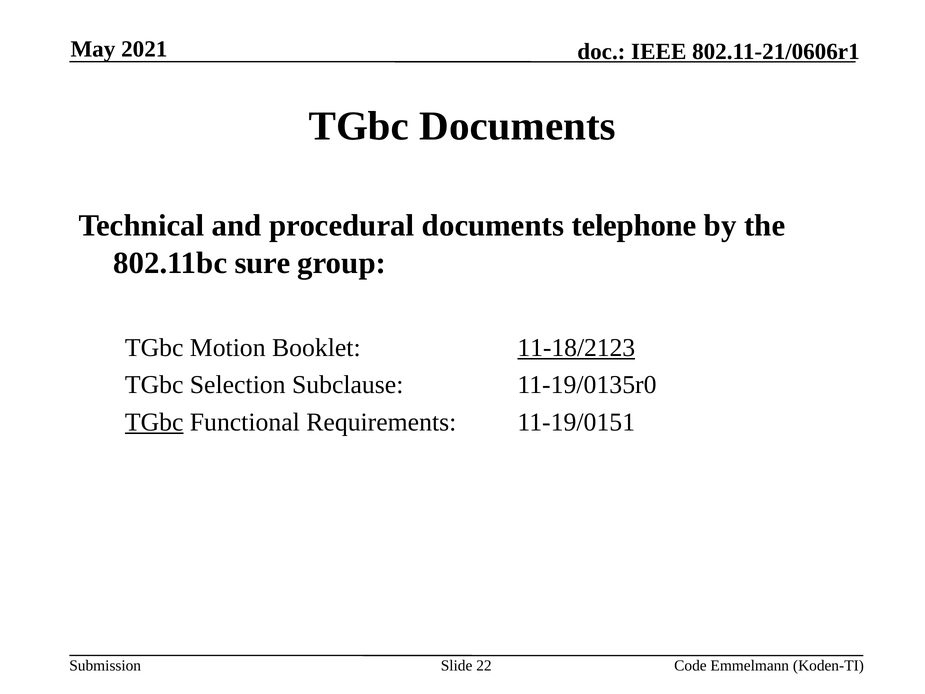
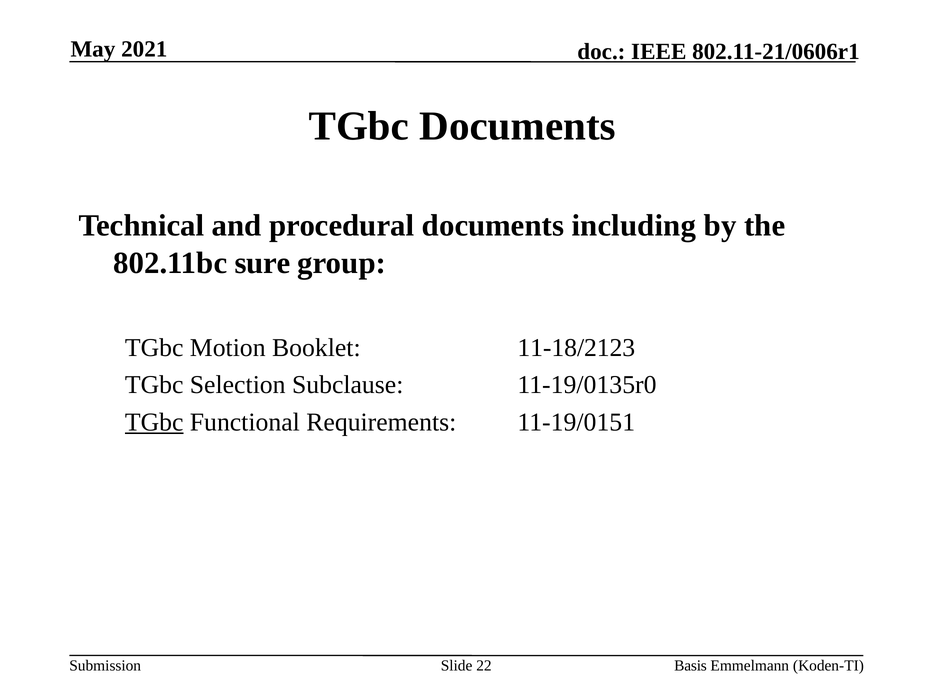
telephone: telephone -> including (634, 226)
11-18/2123 underline: present -> none (576, 347)
Code: Code -> Basis (691, 665)
